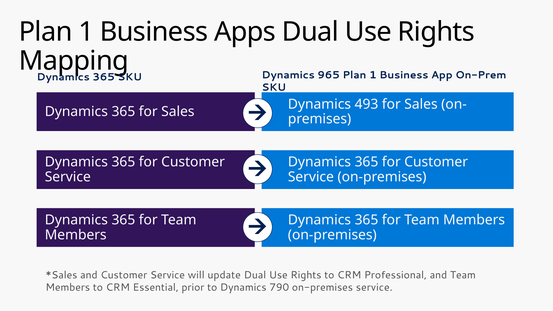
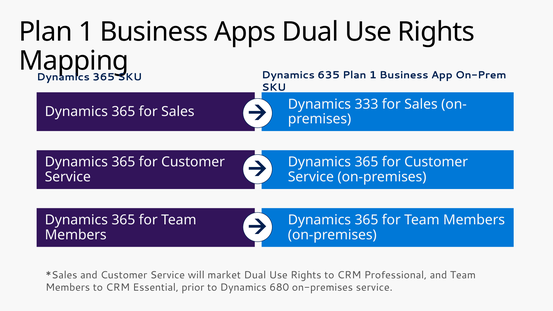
965: 965 -> 635 (329, 75)
493: 493 -> 333 (366, 104)
update: update -> market (224, 275)
790: 790 -> 680 (279, 288)
